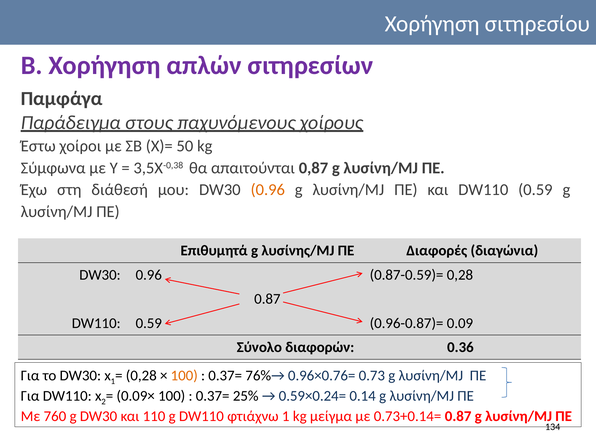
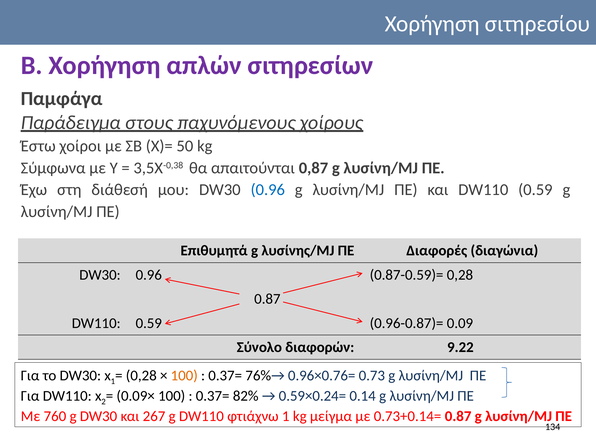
0.96 colour: orange -> blue (268, 190)
0.36: 0.36 -> 9.22 (460, 347)
25%: 25% -> 82% (246, 396)
110: 110 -> 267 (154, 416)
